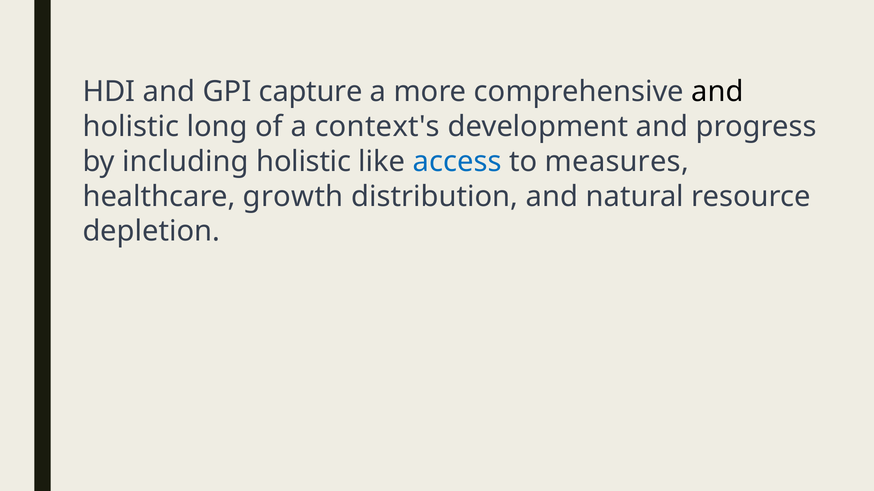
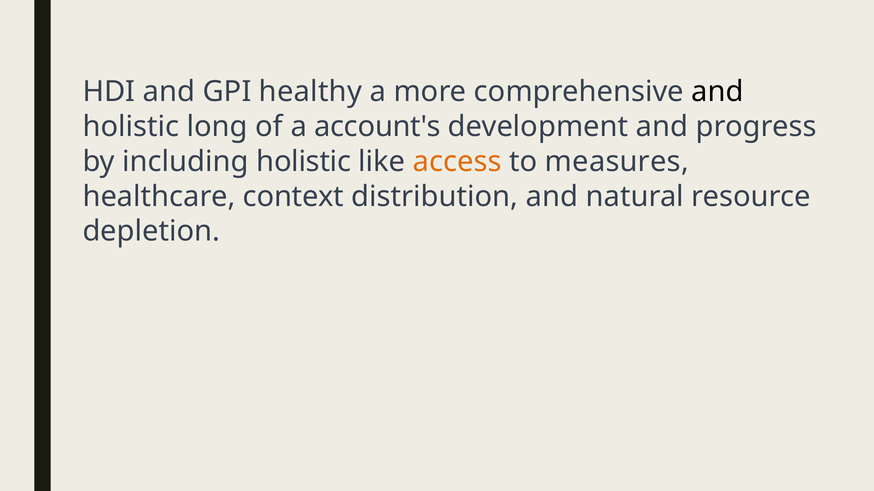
capture: capture -> healthy (310, 92)
context's: context's -> account's (378, 127)
access colour: blue -> orange (457, 162)
growth: growth -> context (293, 197)
